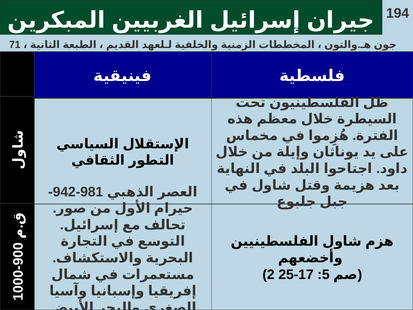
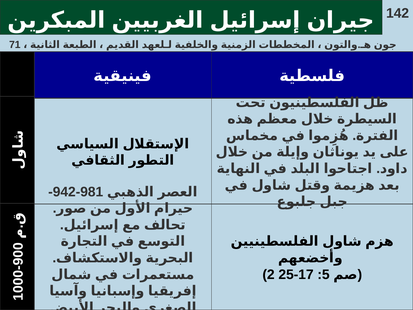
194: 194 -> 142 (398, 13)
